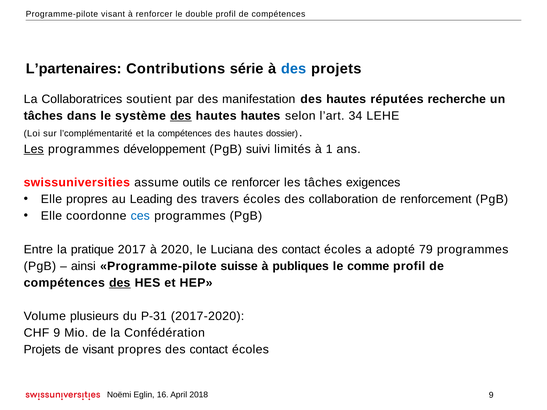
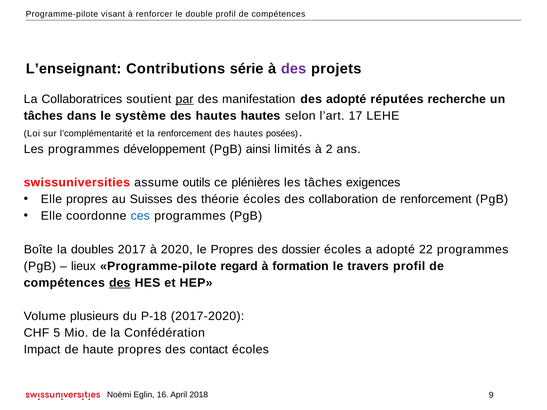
L’partenaires: L’partenaires -> L’enseignant (74, 69)
des colour: blue -> purple (294, 69)
par underline: none -> present (185, 99)
hautes: hautes -> adopté (346, 99)
des underline: present -> none (181, 116)
34: 34 -> 17 (355, 116)
la compétences: compétences -> renforcement (185, 134)
dossier: dossier -> posées (282, 134)
Les underline: present -> none (34, 149)
suivi: suivi -> ainsi (258, 149)
1: 1 -> 2 (329, 149)
ce renforcer: renforcer -> plénières (256, 183)
Leading: Leading -> Suisses (151, 199)
travers: travers -> théorie (220, 199)
Entre: Entre -> Boîte (38, 249)
pratique: pratique -> doubles (92, 249)
le Luciana: Luciana -> Propres (232, 249)
contact: contact -> dossier (301, 249)
79: 79 -> 22 (426, 249)
ainsi: ainsi -> lieux (83, 266)
suisse: suisse -> regard (239, 266)
publiques: publiques -> formation (301, 266)
comme: comme -> travers (368, 266)
P-31: P-31 -> P-18 (154, 316)
CHF 9: 9 -> 5 (57, 333)
Projets: Projets -> Impact (42, 350)
de visant: visant -> haute (98, 350)
